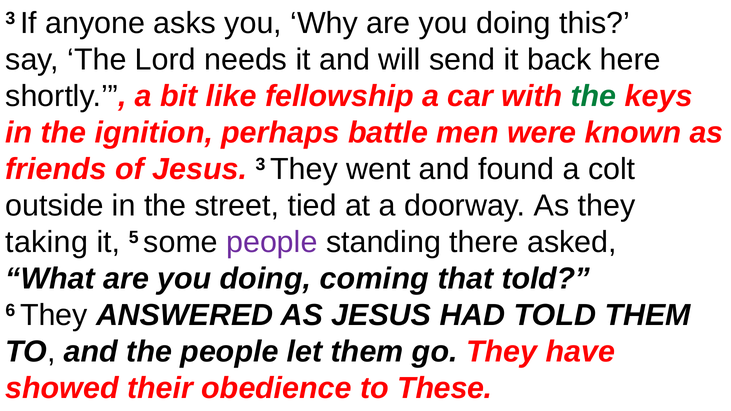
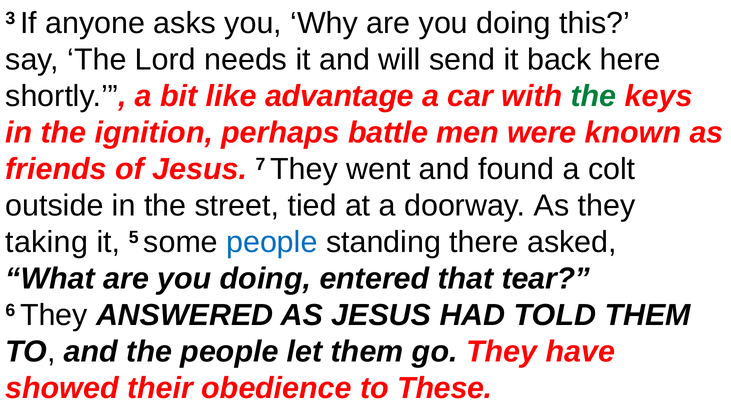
fellowship: fellowship -> advantage (339, 96)
Jesus 3: 3 -> 7 (260, 164)
people colour: purple -> blue (272, 242)
coming: coming -> entered (374, 279)
that told: told -> tear (546, 279)
